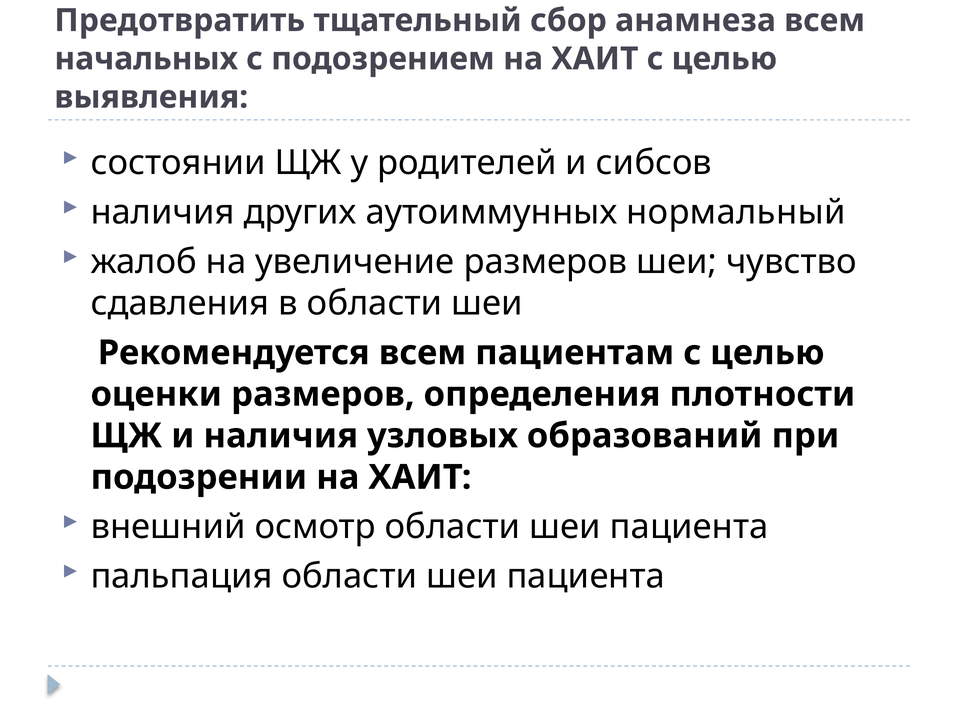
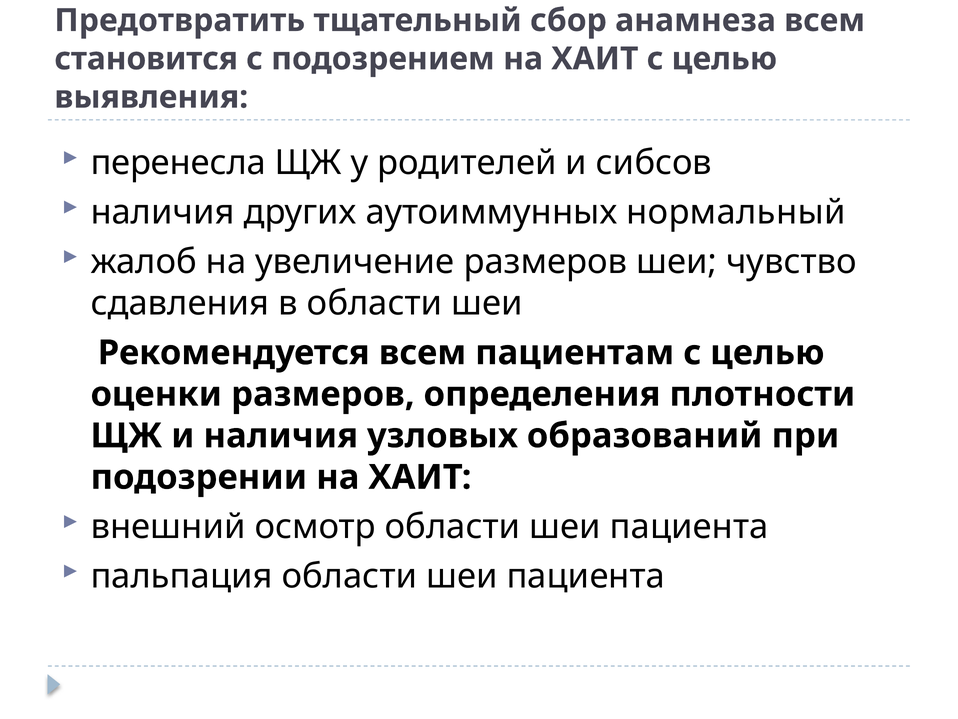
начальных: начальных -> становится (146, 59)
состоянии: состоянии -> перенесла (178, 163)
